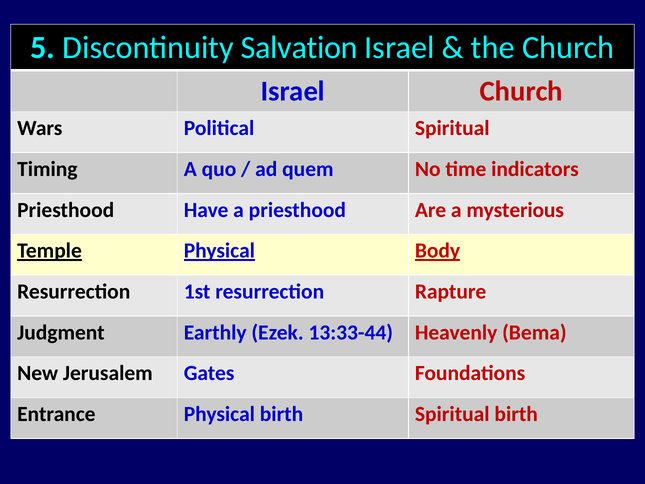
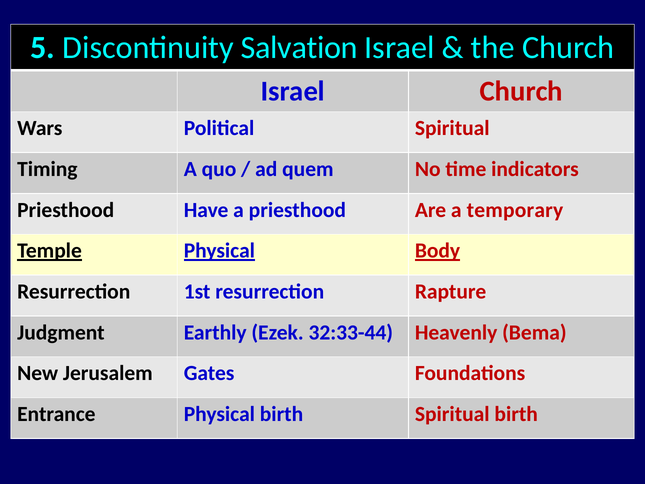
mysterious: mysterious -> temporary (515, 210)
13:33-44: 13:33-44 -> 32:33-44 (351, 332)
